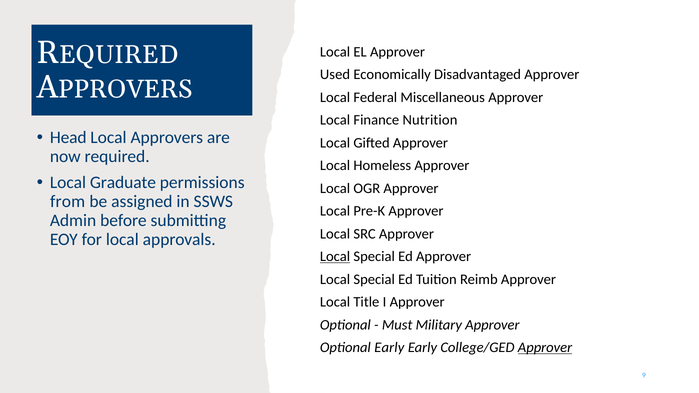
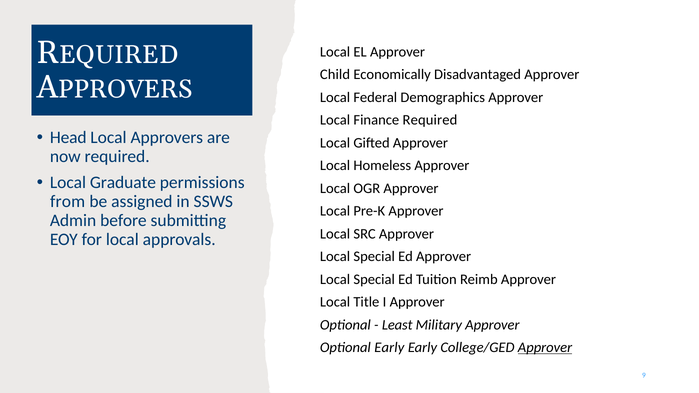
Used: Used -> Child (335, 75)
Miscellaneous: Miscellaneous -> Demographics (443, 97)
Finance Nutrition: Nutrition -> Required (430, 120)
Local underline: present -> none (335, 257)
Must: Must -> Least (397, 325)
